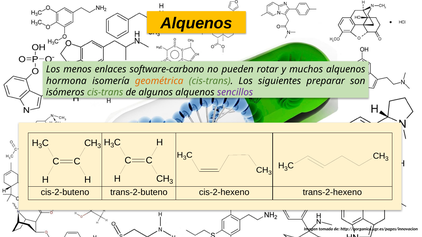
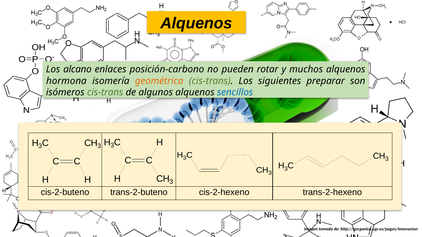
menos: menos -> alcano (77, 69)
software-carbono: software-carbono -> posición-carbono (167, 69)
sencillos colour: purple -> blue (235, 93)
